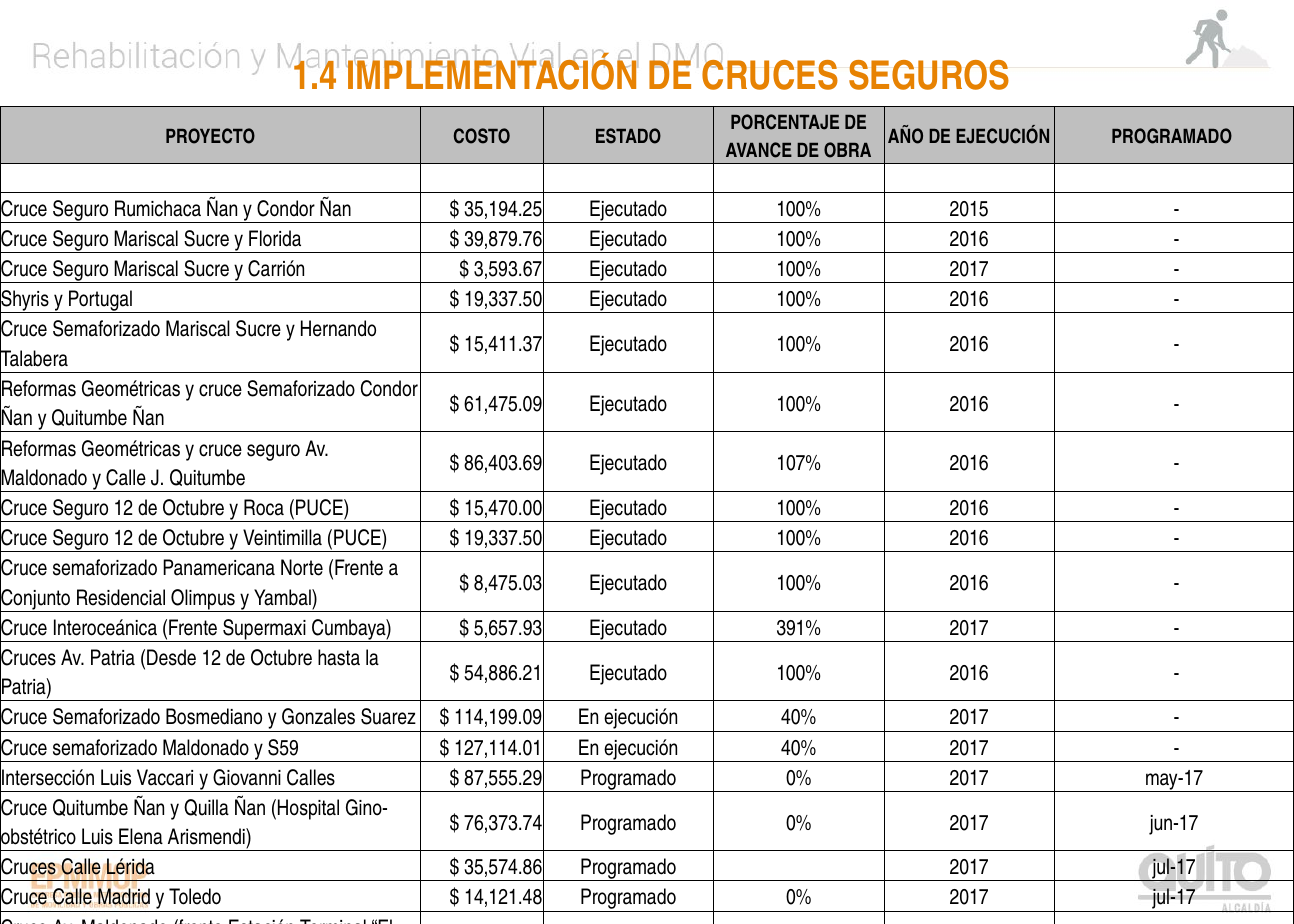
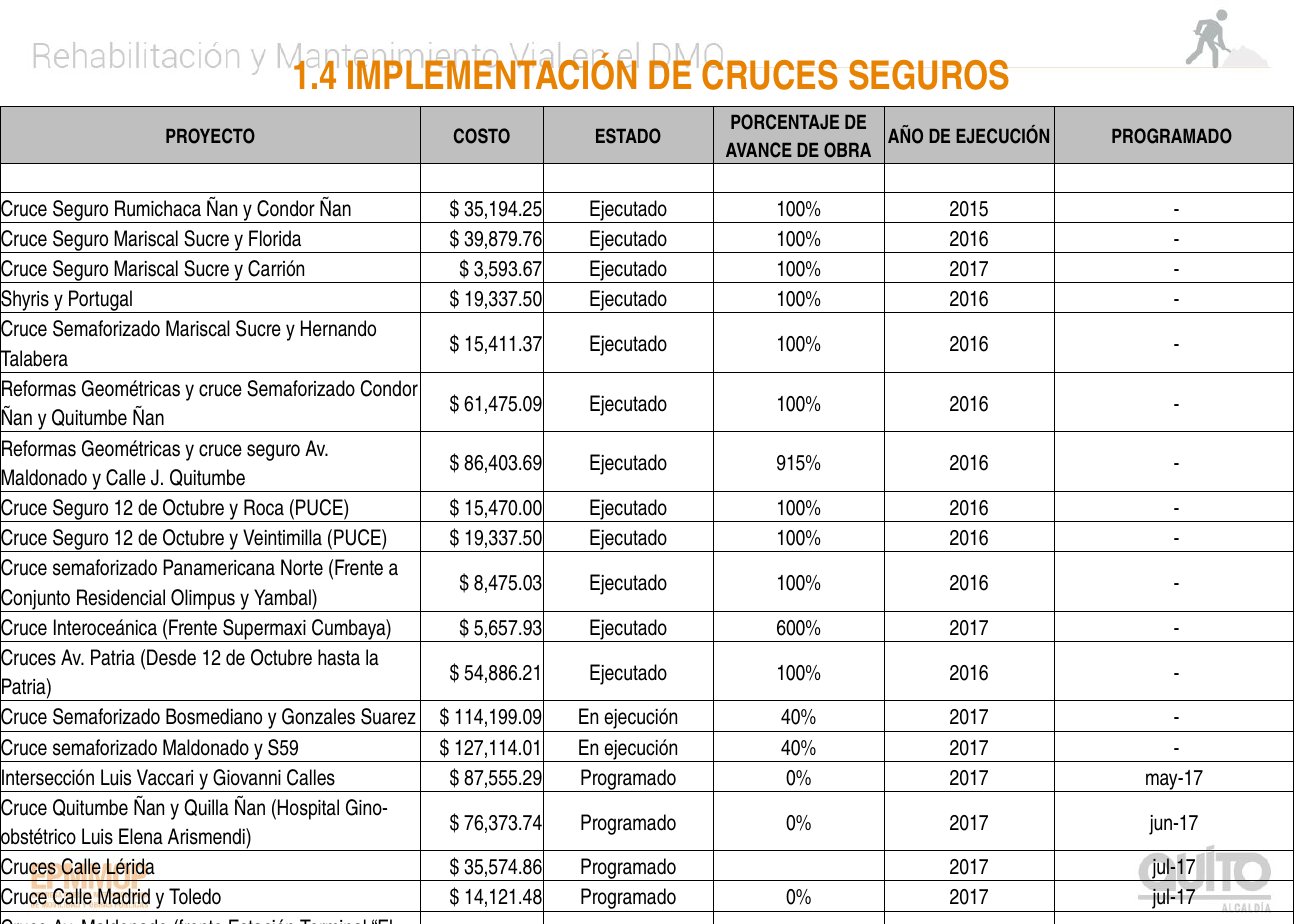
107%: 107% -> 915% (799, 464)
391%: 391% -> 600% (799, 628)
